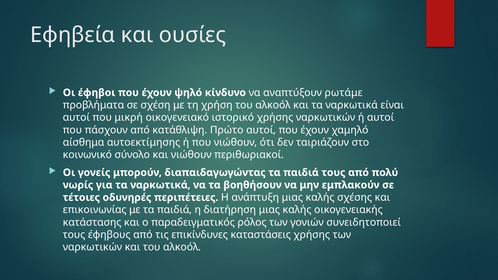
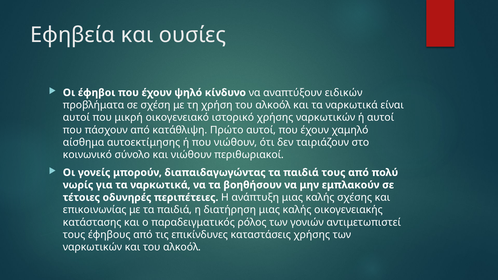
ρωτάμε: ρωτάμε -> ειδικών (344, 93)
συνειδητοποιεί: συνειδητοποιεί -> αντιμετωπιστεί (364, 222)
